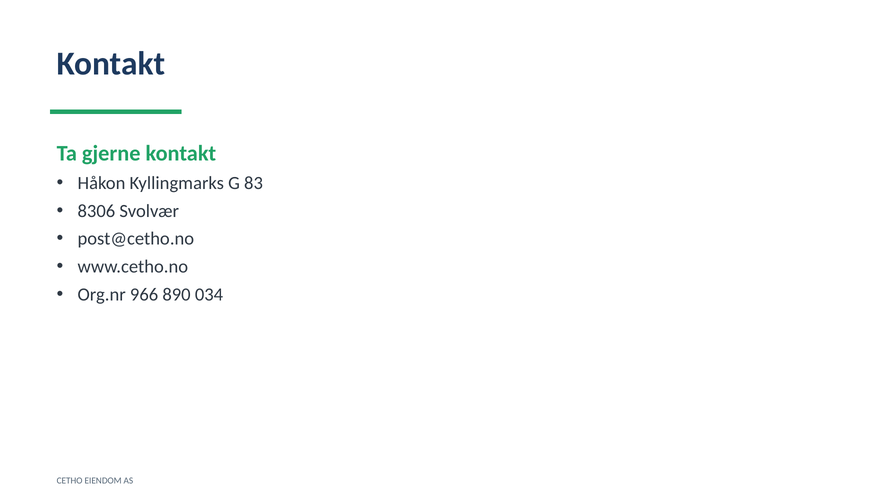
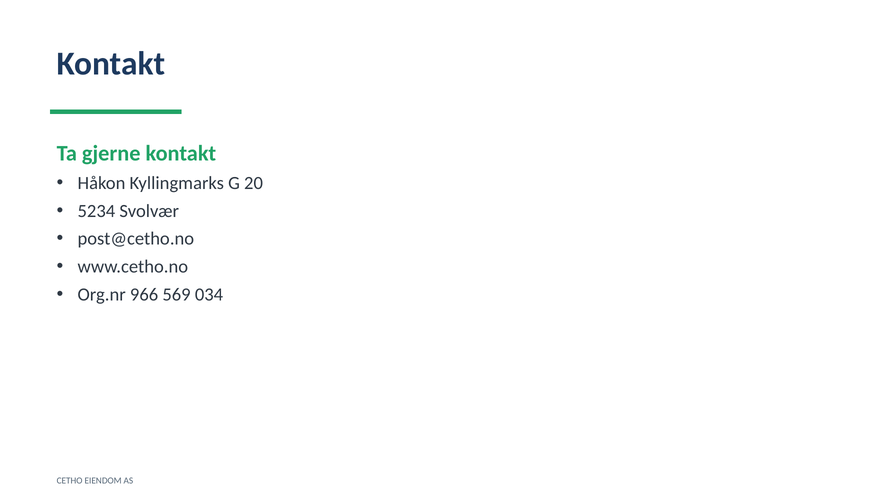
83: 83 -> 20 (254, 183)
8306: 8306 -> 5234 (96, 211)
890: 890 -> 569 (177, 295)
